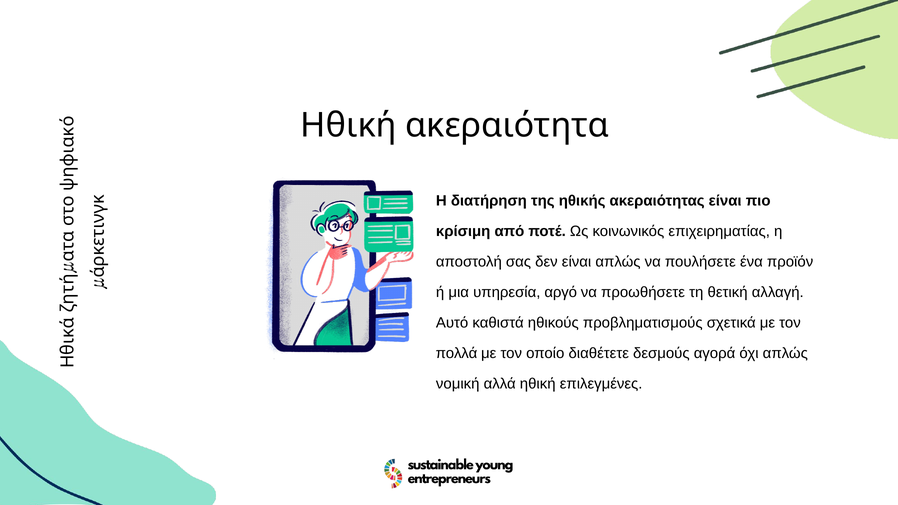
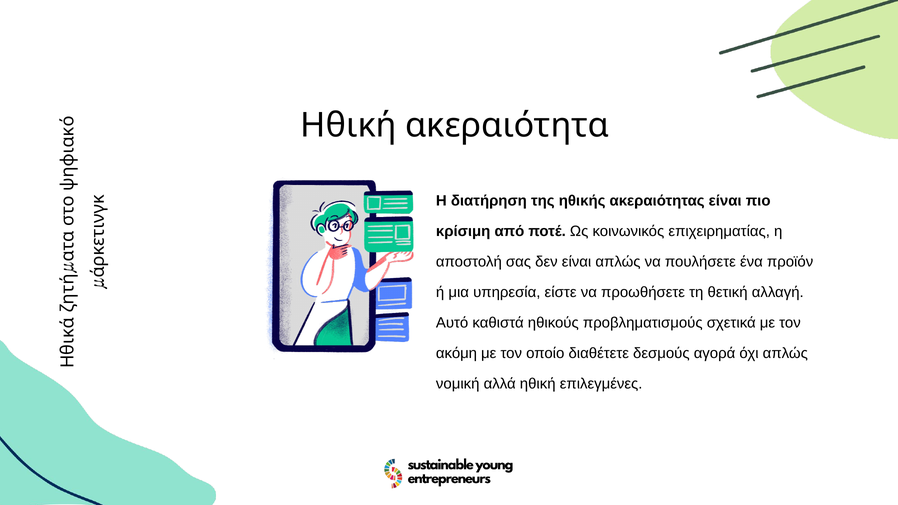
αργό: αργό -> είστε (561, 292)
πολλά: πολλά -> ακόμη (456, 354)
